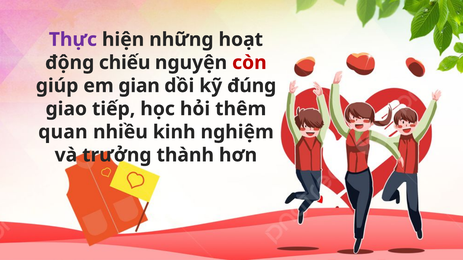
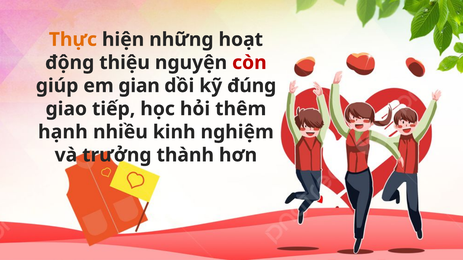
Thực colour: purple -> orange (73, 40)
chiếu: chiếu -> thiệu (125, 63)
quan: quan -> hạnh (63, 132)
